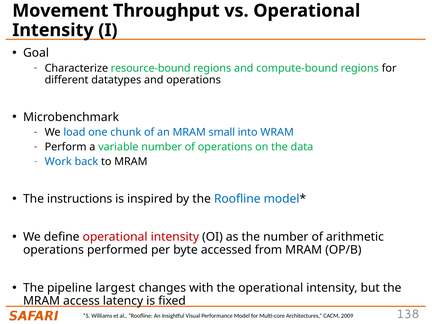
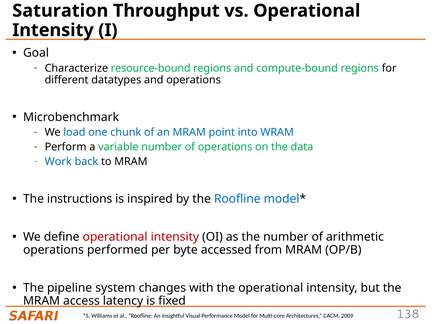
Movement: Movement -> Saturation (60, 11)
small: small -> point (222, 132)
largest: largest -> system (115, 288)
